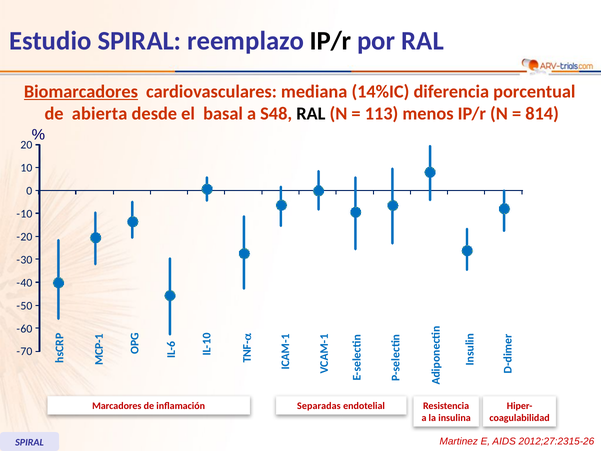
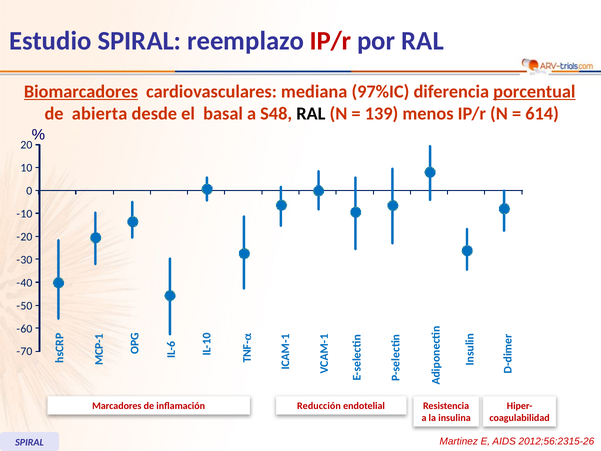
IP/r colour: black -> red (331, 41)
14%IC: 14%IC -> 97%IC (380, 92)
porcentual underline: none -> present (534, 92)
113: 113 -> 139 (382, 114)
814: 814 -> 614 (542, 114)
Separadas: Separadas -> Reducción (319, 406)
2012;27:2315-26: 2012;27:2315-26 -> 2012;56:2315-26 (556, 441)
